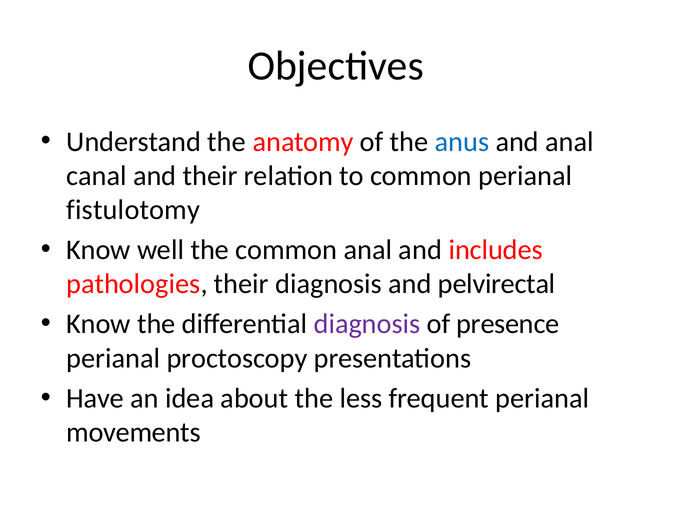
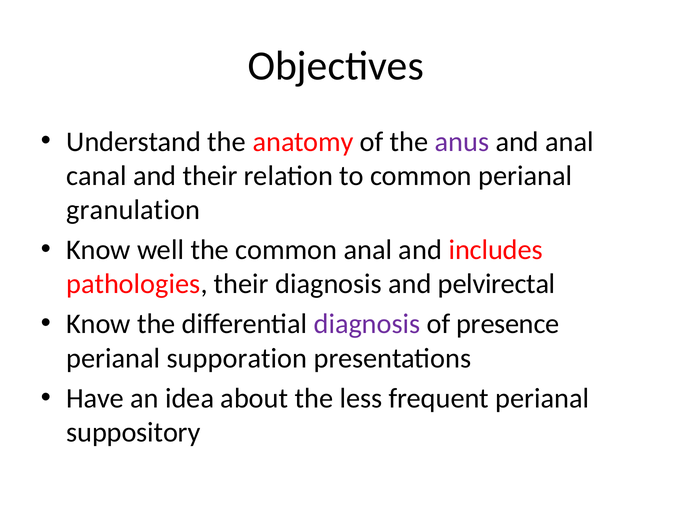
anus colour: blue -> purple (462, 142)
fistulotomy: fistulotomy -> granulation (133, 210)
proctoscopy: proctoscopy -> supporation (237, 358)
movements: movements -> suppository (133, 432)
